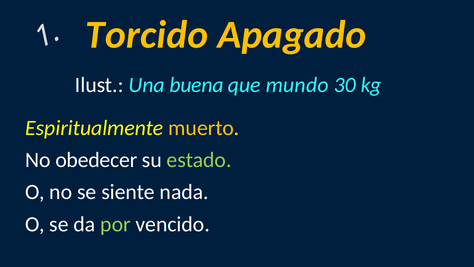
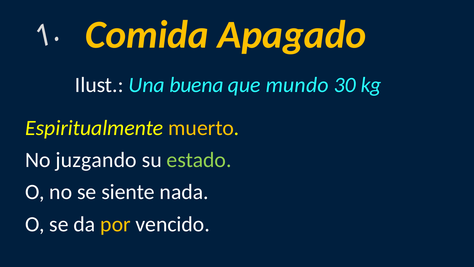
Torcido: Torcido -> Comida (147, 35)
obedecer: obedecer -> juzgando (96, 160)
por colour: light green -> yellow (115, 224)
